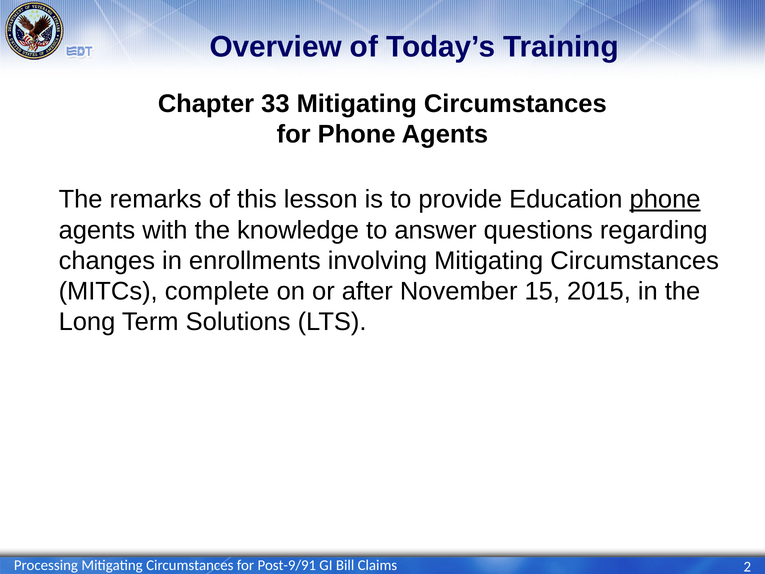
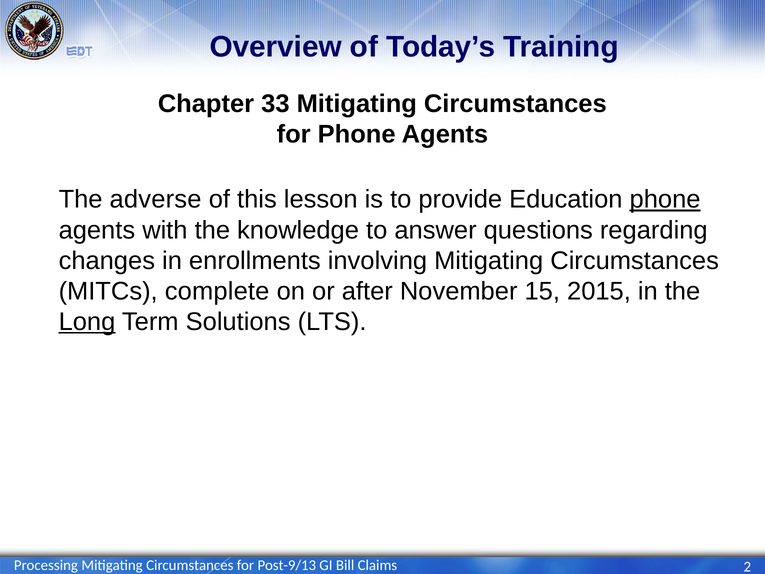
remarks: remarks -> adverse (156, 199)
Long underline: none -> present (87, 322)
Post-9/91: Post-9/91 -> Post-9/13 (287, 565)
